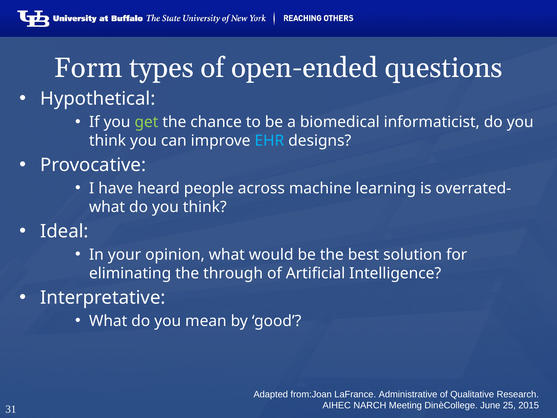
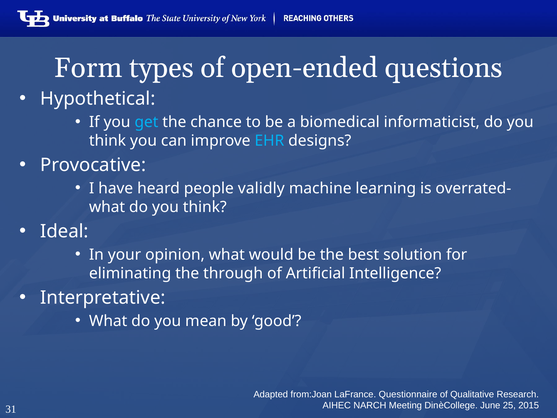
get colour: light green -> light blue (146, 122)
across: across -> validly (261, 188)
Administrative: Administrative -> Questionnaire (408, 394)
